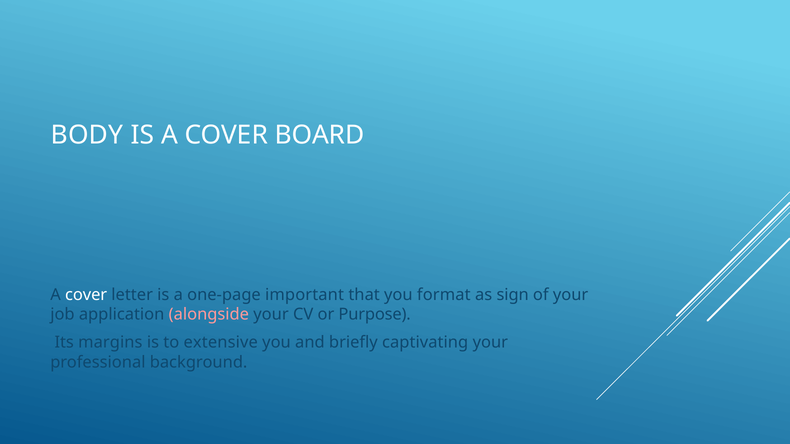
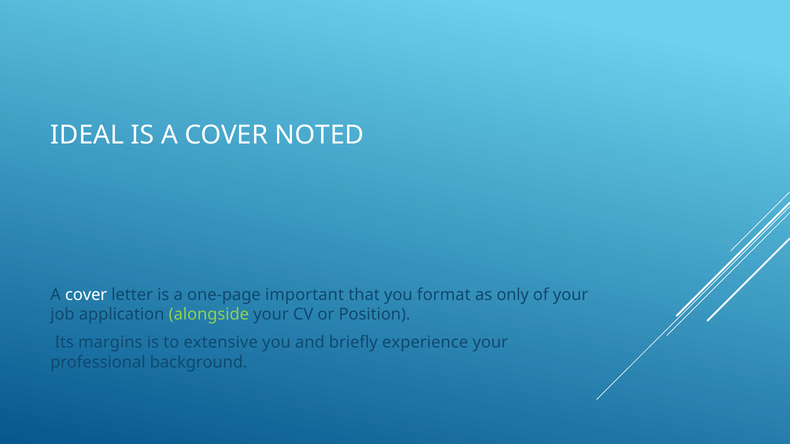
BODY: BODY -> IDEAL (87, 135)
BOARD: BOARD -> NOTED (319, 135)
sign: sign -> only (513, 295)
alongside colour: pink -> light green (209, 315)
Purpose: Purpose -> Position (375, 315)
captivating: captivating -> experience (425, 343)
